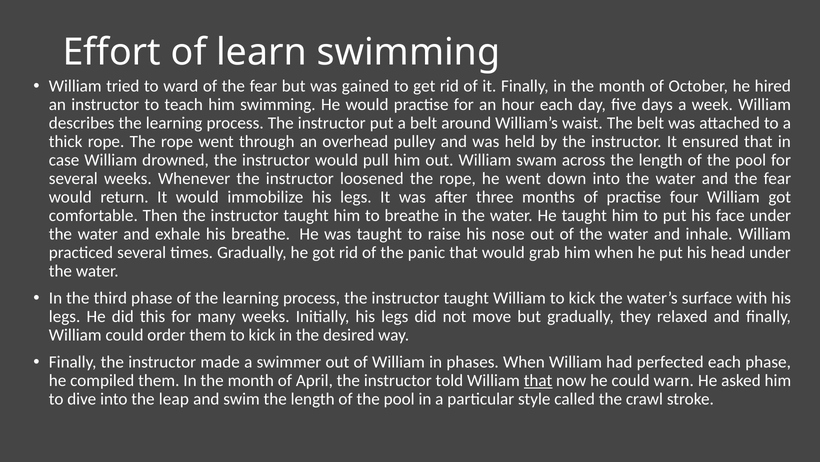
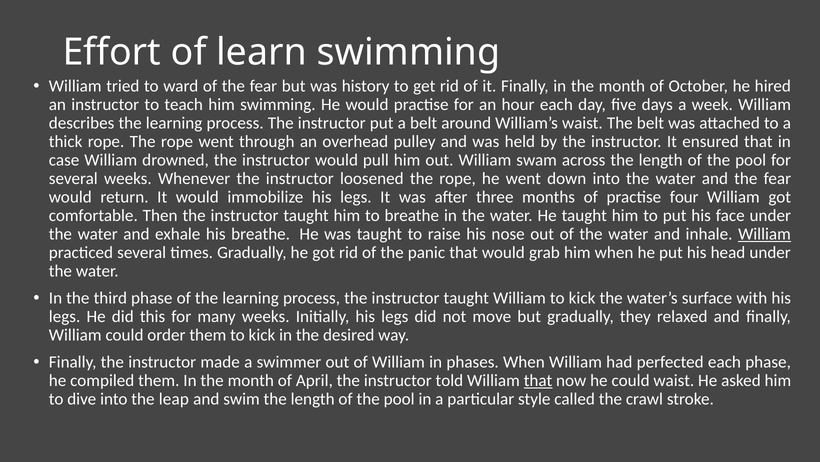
gained: gained -> history (366, 86)
William underline: none -> present (764, 234)
could warn: warn -> waist (674, 380)
